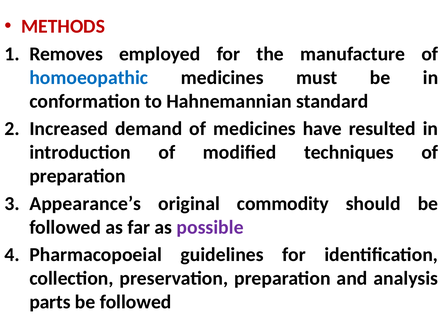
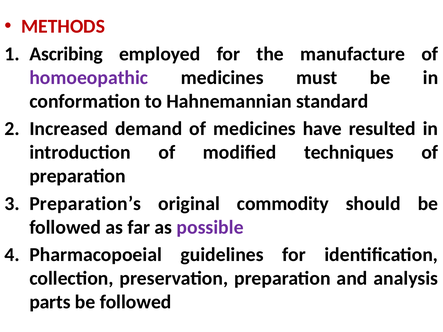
Removes: Removes -> Ascribing (66, 54)
homoeopathic colour: blue -> purple (89, 78)
Appearance’s: Appearance’s -> Preparation’s (85, 204)
